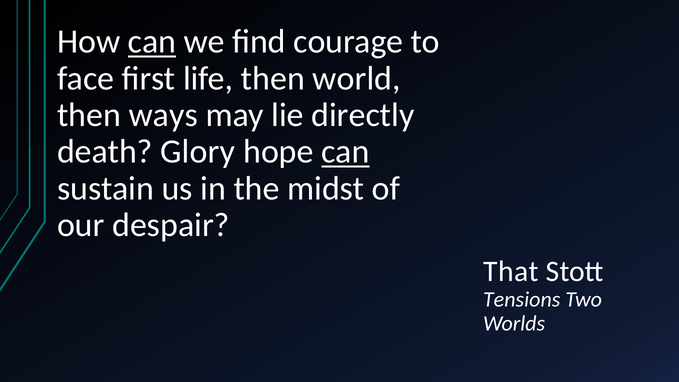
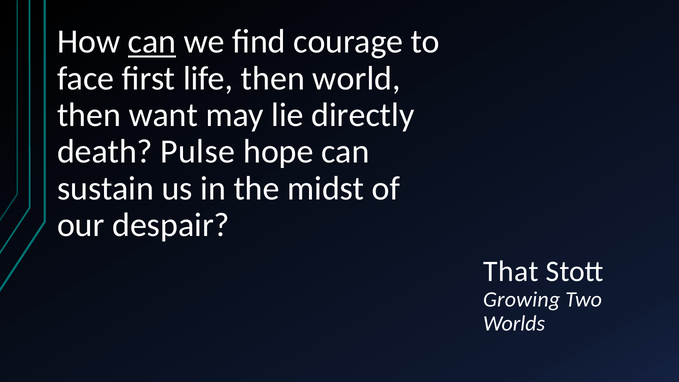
ways: ways -> want (163, 115)
Glory: Glory -> Pulse (198, 152)
can underline: present -> none (345, 152)
Tensions: Tensions -> Growing (522, 300)
